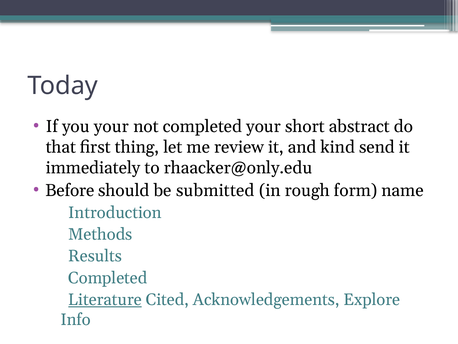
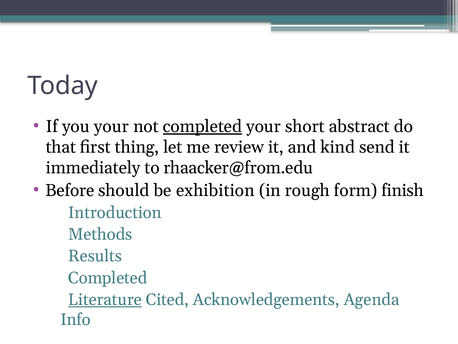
completed underline: none -> present (202, 126)
rhaacker@only.edu: rhaacker@only.edu -> rhaacker@from.edu (238, 168)
submitted: submitted -> exhibition (215, 190)
name: name -> finish (403, 190)
Explore: Explore -> Agenda (372, 299)
